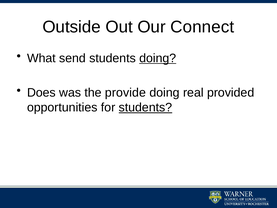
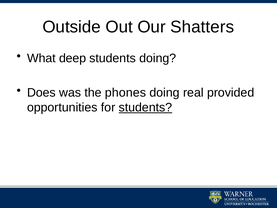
Connect: Connect -> Shatters (202, 27)
send: send -> deep (73, 58)
doing underline: present -> none (158, 58)
provide: provide -> phones (125, 93)
